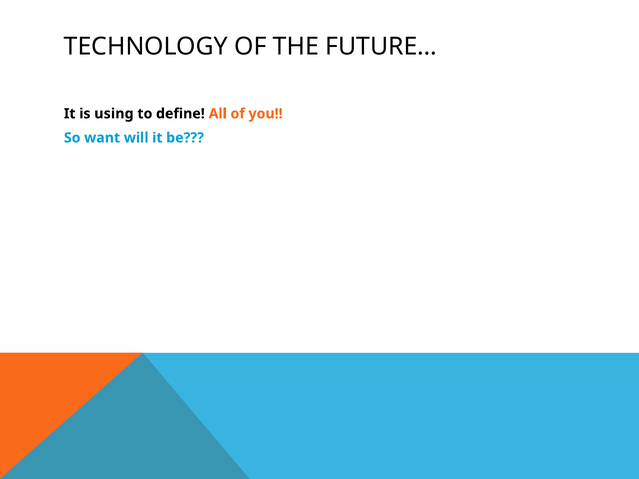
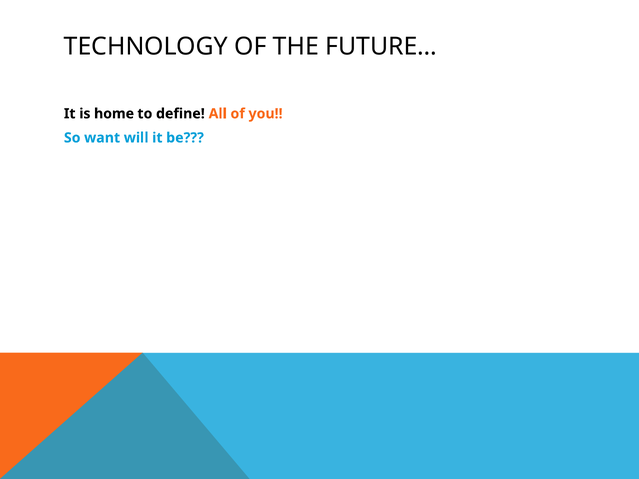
using: using -> home (114, 114)
